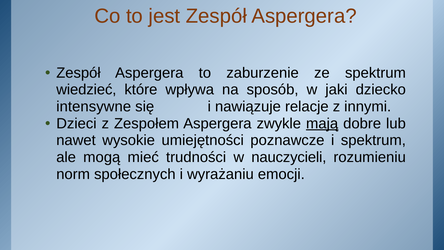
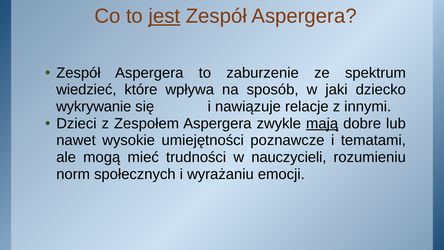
jest underline: none -> present (164, 16)
intensywne: intensywne -> wykrywanie (94, 107)
i spektrum: spektrum -> tematami (373, 140)
